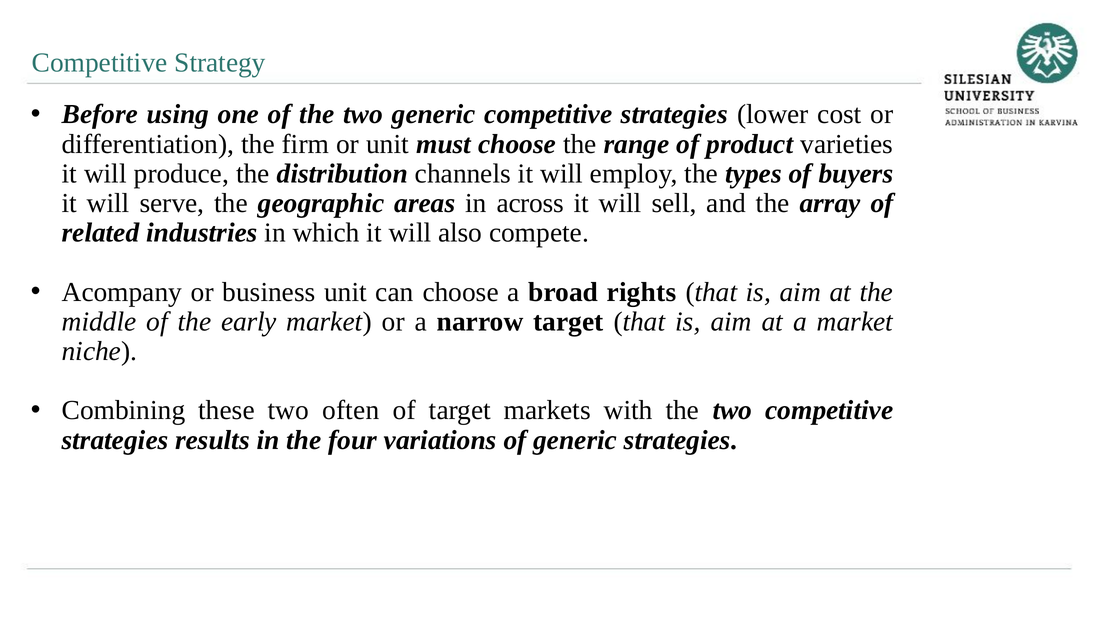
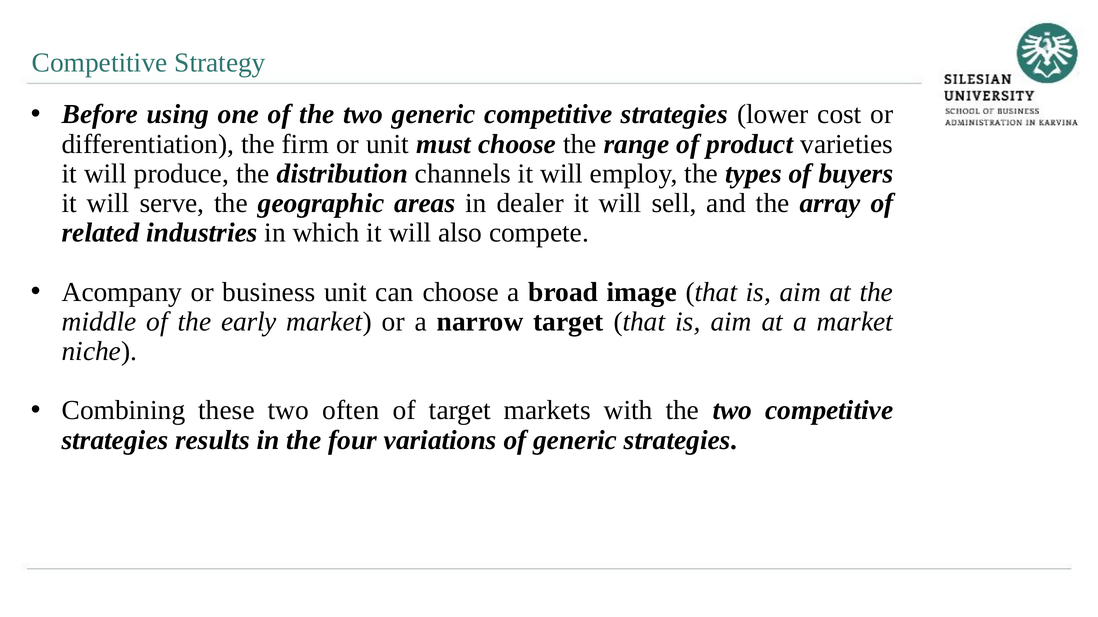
across: across -> dealer (530, 203)
rights: rights -> image (642, 292)
